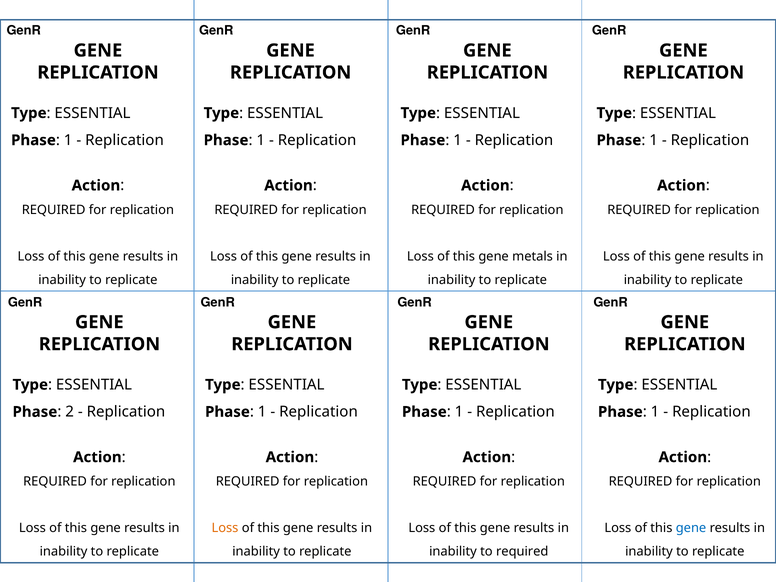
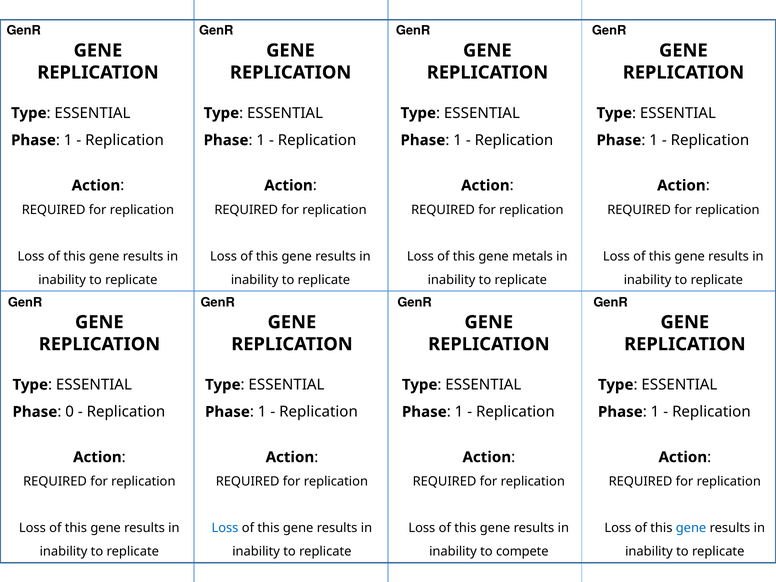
2: 2 -> 0 (70, 412)
Loss colour: orange -> blue (225, 528)
to required: required -> compete (522, 551)
